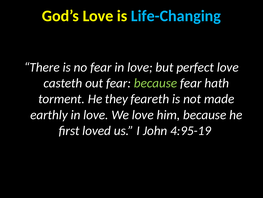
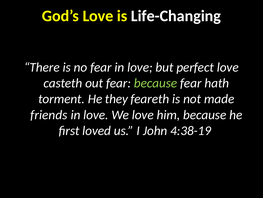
Life-Changing colour: light blue -> white (176, 16)
earthly: earthly -> friends (49, 114)
4:95-19: 4:95-19 -> 4:38-19 (191, 130)
